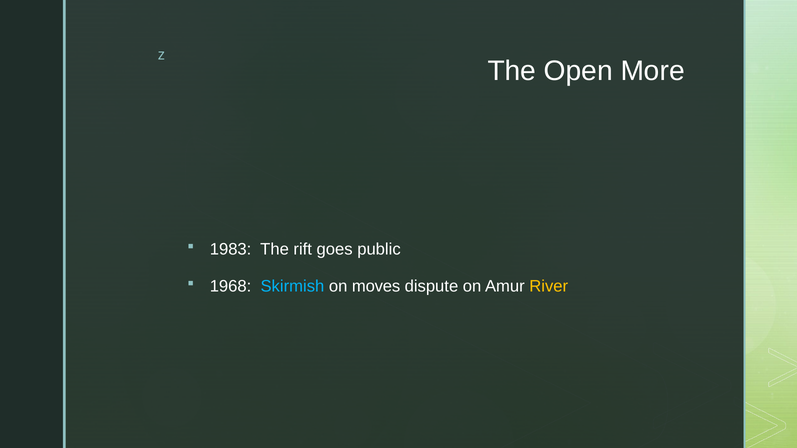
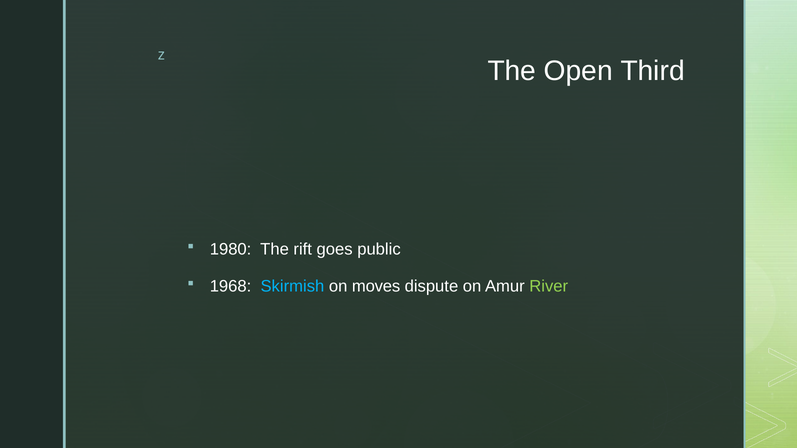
More: More -> Third (653, 71)
1983: 1983 -> 1980 (231, 249)
River colour: yellow -> light green (549, 287)
